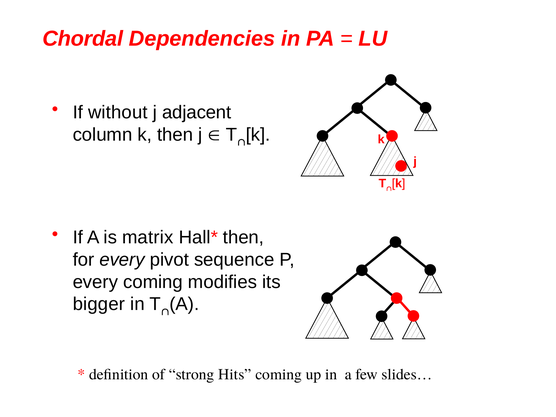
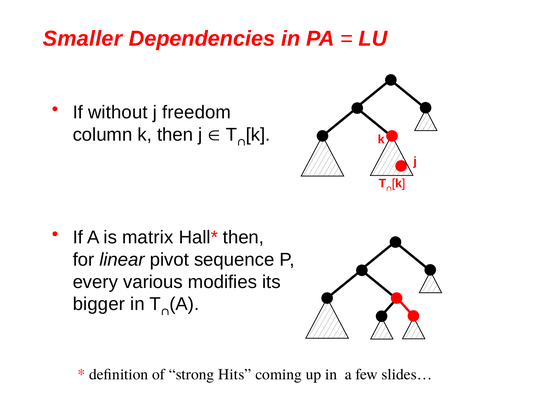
Chordal: Chordal -> Smaller (83, 39)
adjacent: adjacent -> freedom (197, 112)
for every: every -> linear (122, 260)
every coming: coming -> various (153, 282)
